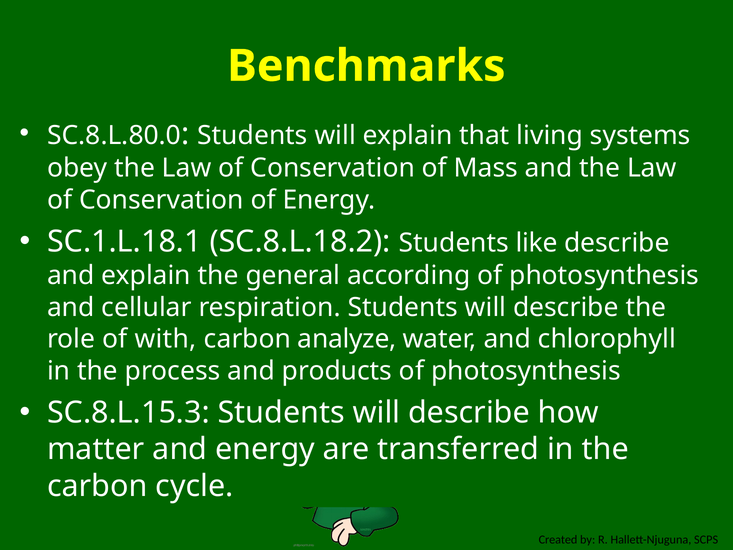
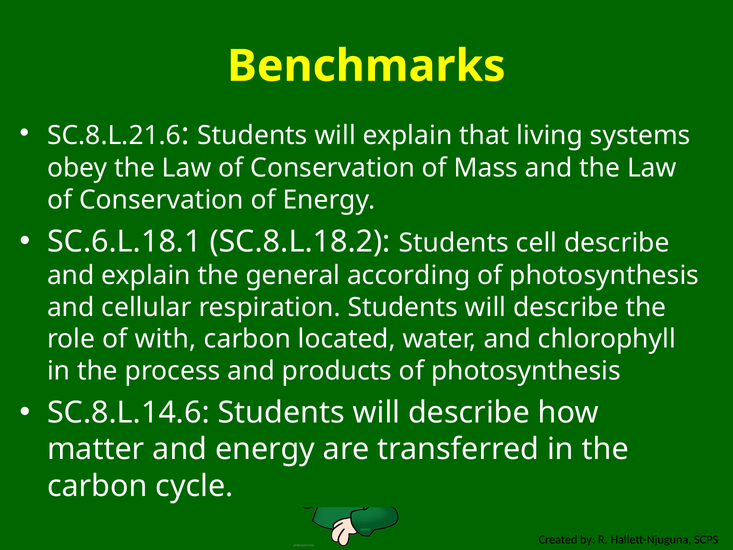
SC.8.L.80.0: SC.8.L.80.0 -> SC.8.L.21.6 (114, 135)
SC.1.L.18.1: SC.1.L.18.1 -> SC.6.L.18.1 (124, 242)
like: like -> cell (537, 243)
analyze: analyze -> located (347, 339)
SC.8.L.15.3: SC.8.L.15.3 -> SC.8.L.14.6 (128, 412)
